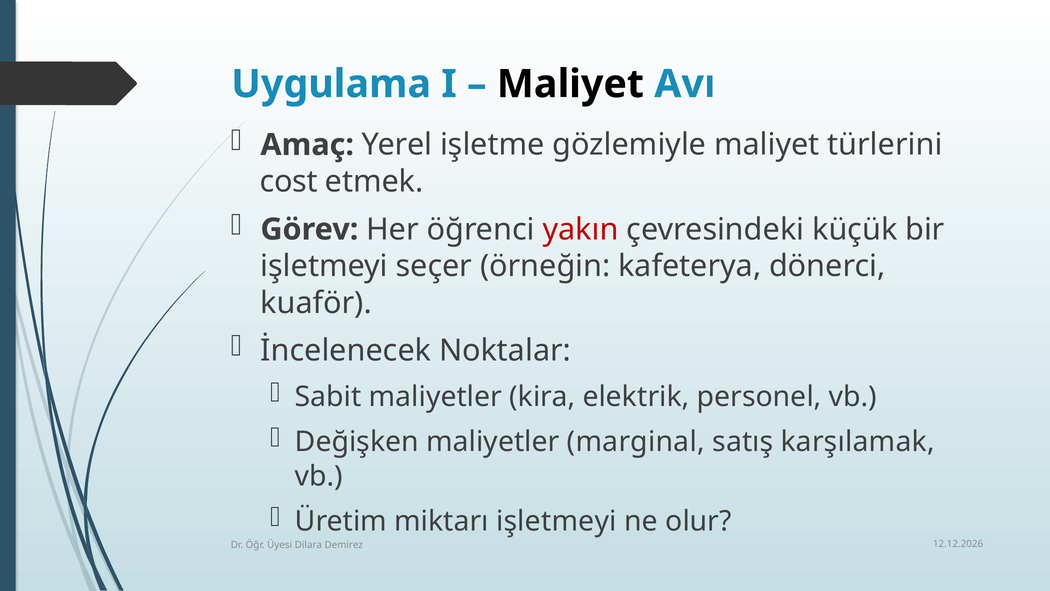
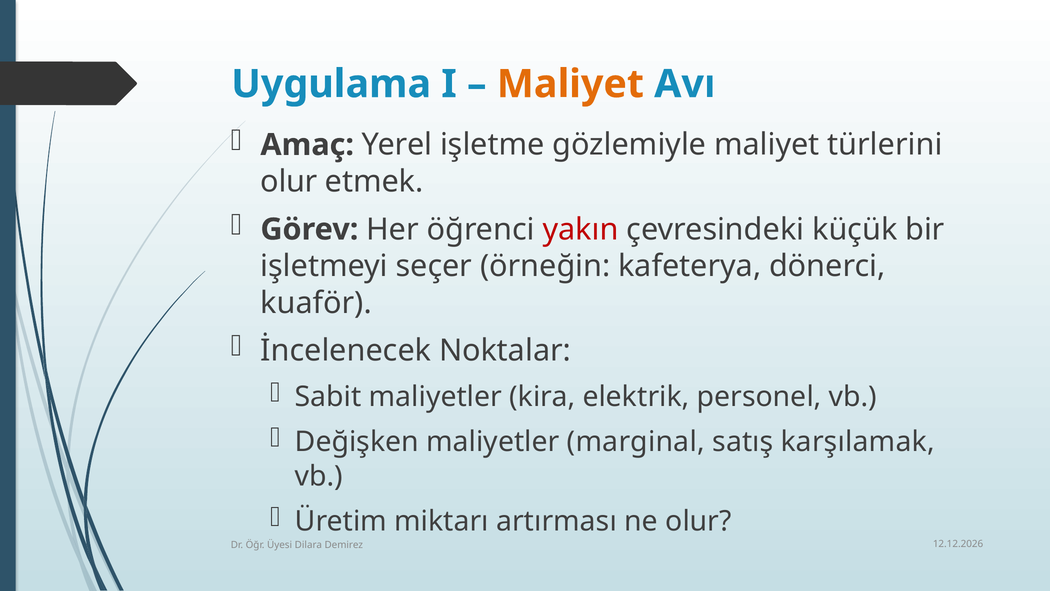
Maliyet colour: black -> orange (570, 84)
cost: cost -> olur (289, 182)
miktarı işletmeyi: işletmeyi -> artırması (556, 521)
